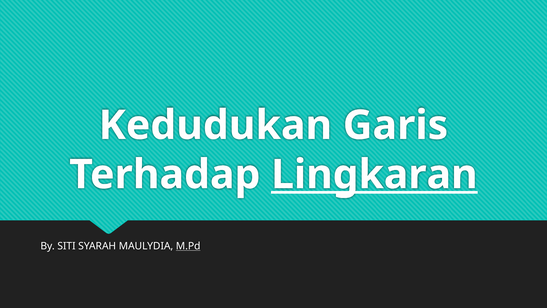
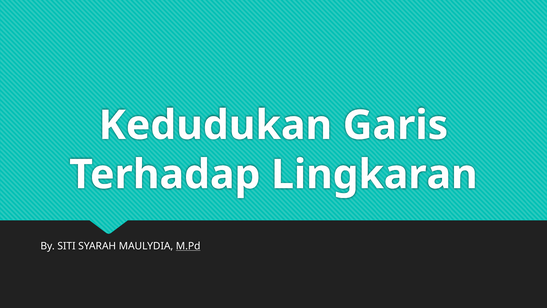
Lingkaran underline: present -> none (374, 174)
